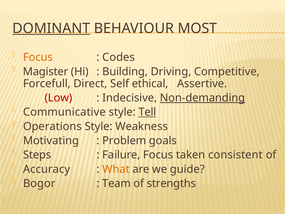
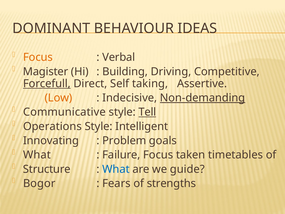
DOMINANT underline: present -> none (51, 28)
MOST: MOST -> IDEAS (197, 28)
Codes: Codes -> Verbal (119, 57)
Forcefull underline: none -> present (47, 83)
ethical: ethical -> taking (150, 83)
Low colour: red -> orange (58, 98)
Weakness: Weakness -> Intelligent (142, 126)
Motivating: Motivating -> Innovating (51, 140)
Steps: Steps -> What (37, 155)
consistent: consistent -> timetables (236, 155)
Accuracy: Accuracy -> Structure (47, 169)
What colour: orange -> blue (116, 169)
Team: Team -> Fears (116, 183)
